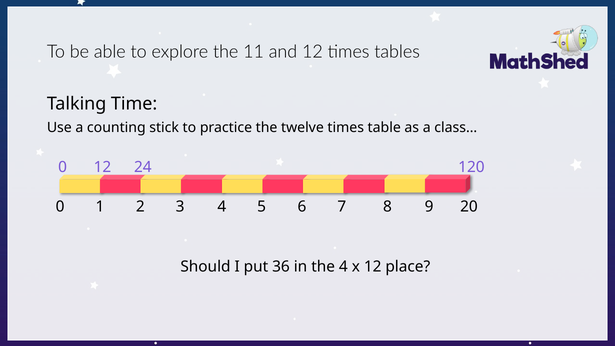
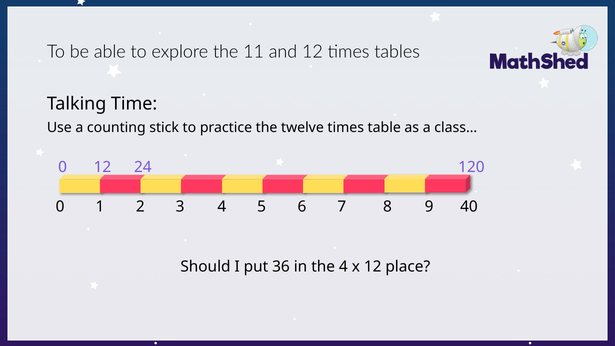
20: 20 -> 40 (469, 207)
